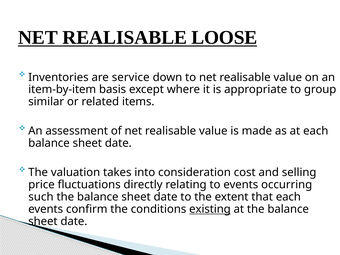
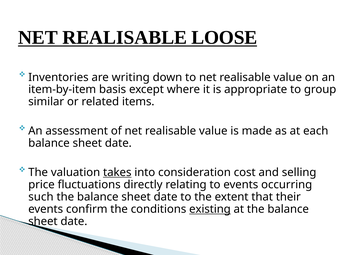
service: service -> writing (131, 77)
takes underline: none -> present (117, 172)
that each: each -> their (288, 197)
